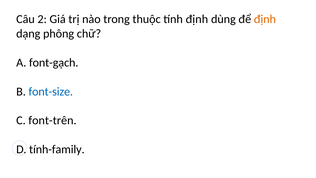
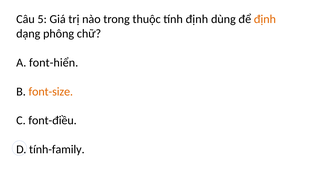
2: 2 -> 5 (42, 19)
font-gạch: font-gạch -> font-hiển (54, 62)
font-size colour: blue -> orange (51, 91)
font-trên: font-trên -> font-điều (53, 120)
